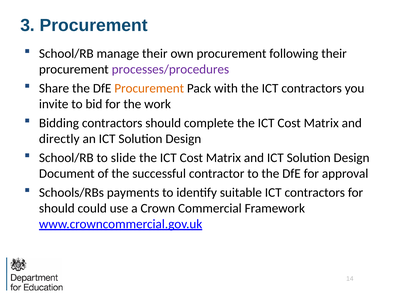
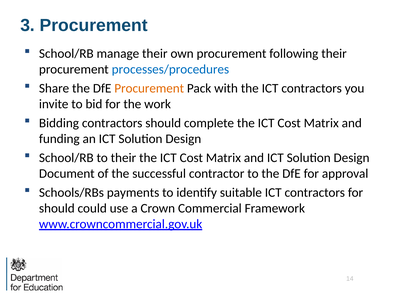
processes/procedures colour: purple -> blue (170, 69)
directly: directly -> funding (59, 139)
to slide: slide -> their (123, 158)
